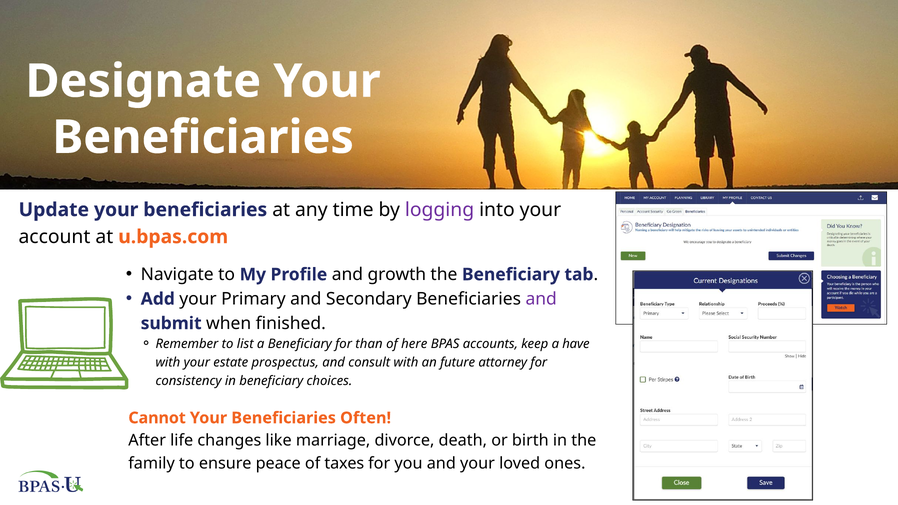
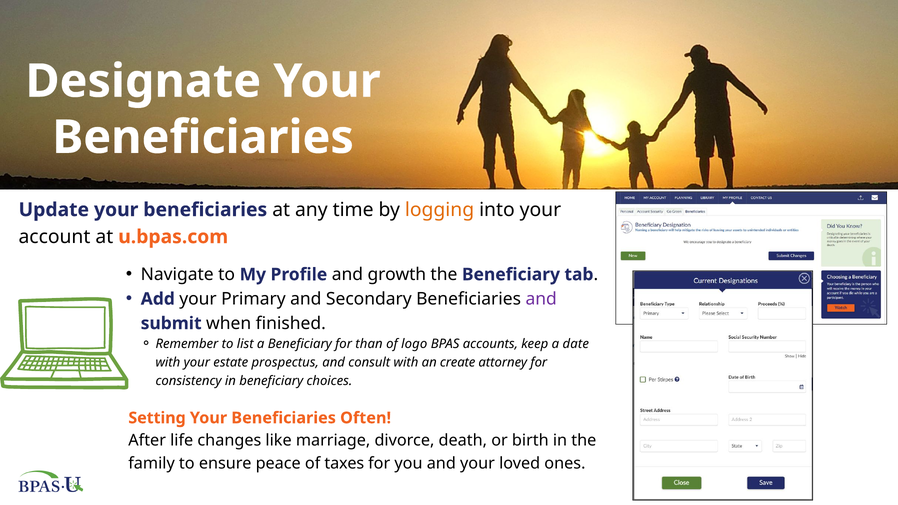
logging colour: purple -> orange (440, 210)
here: here -> logo (414, 344)
have: have -> date (576, 344)
future: future -> create (458, 362)
Cannot: Cannot -> Setting (157, 418)
